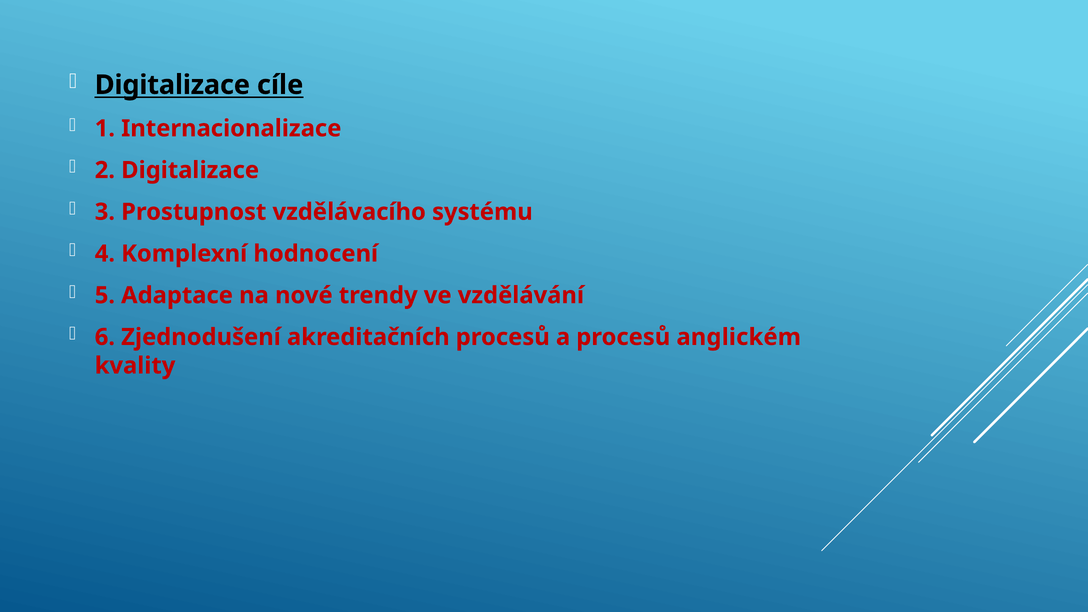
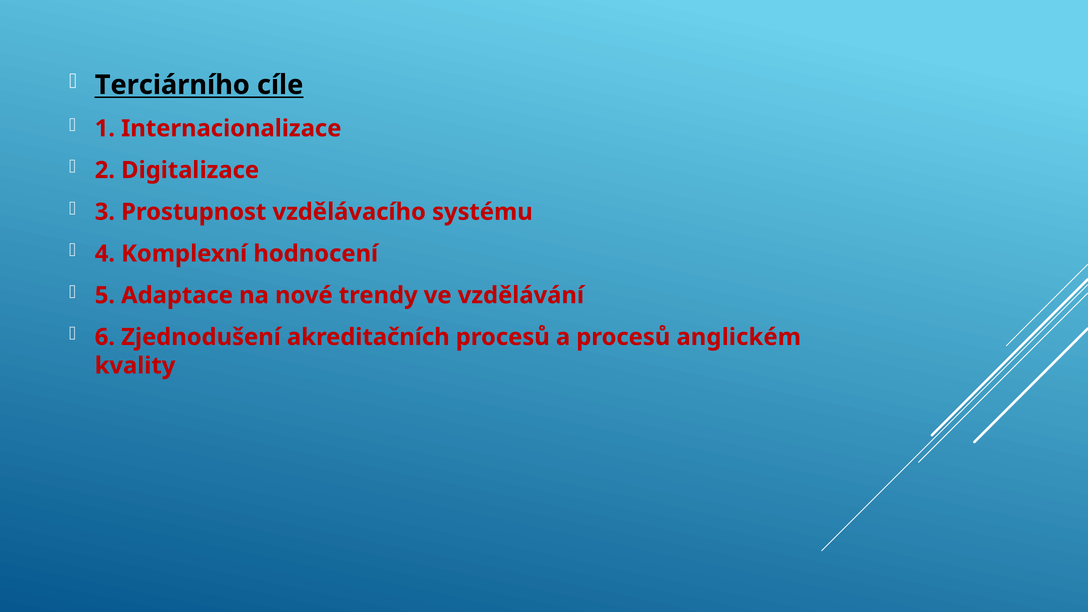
Digitalizace: Digitalizace -> Terciárního (172, 85)
